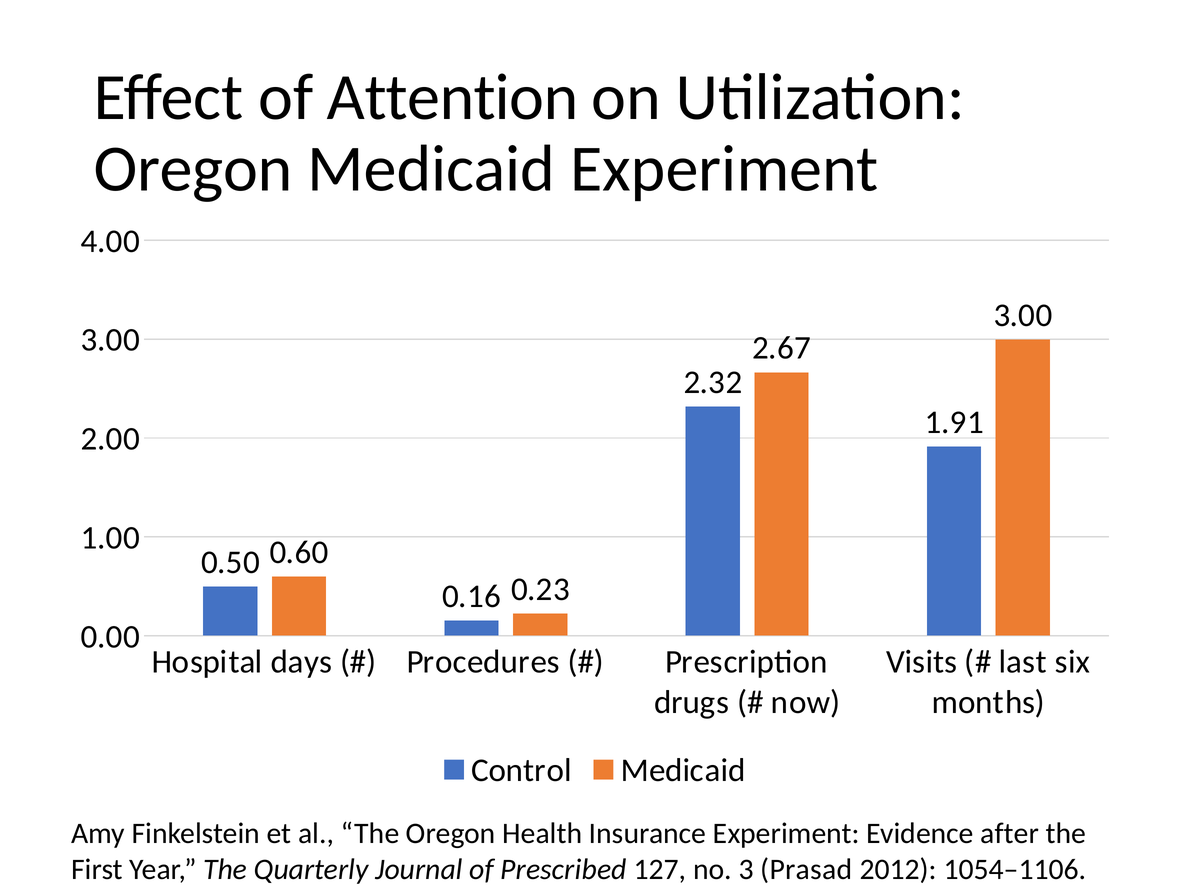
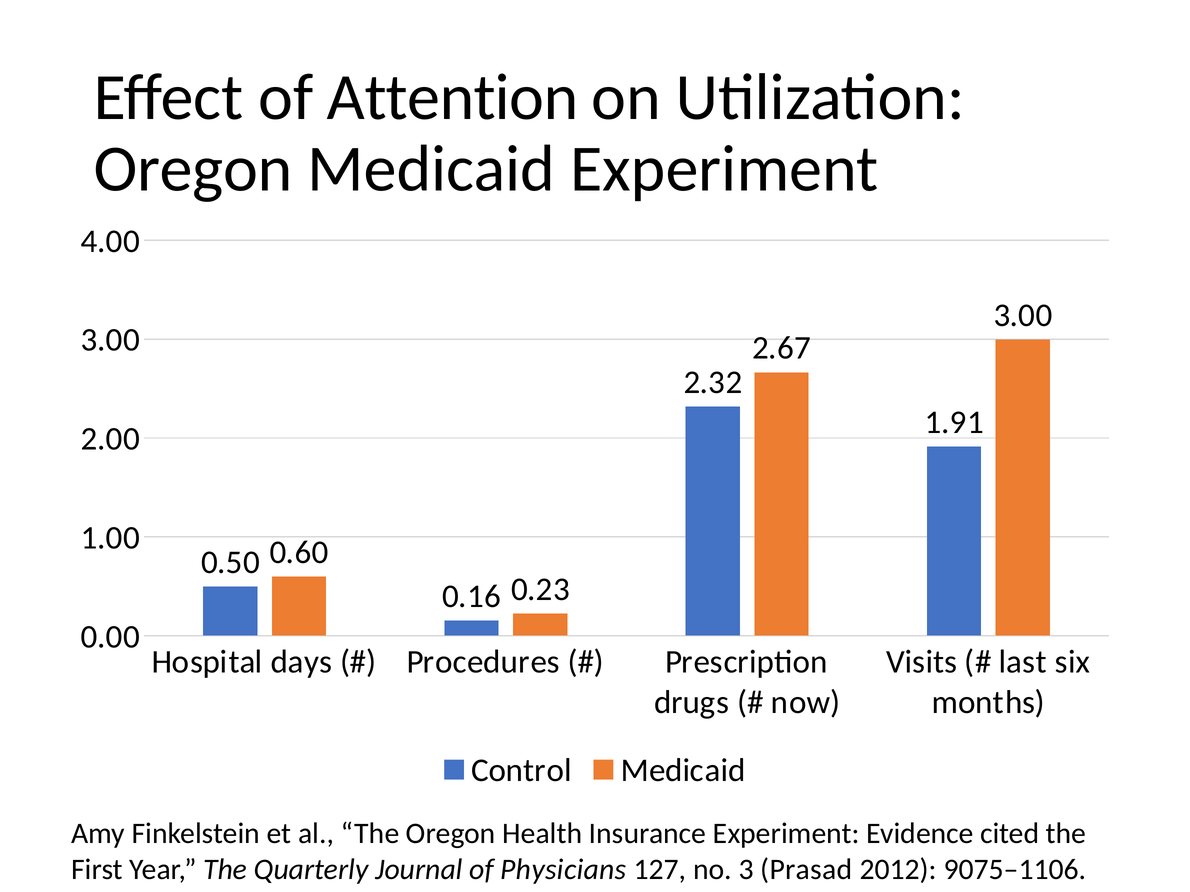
after: after -> cited (1010, 834)
Prescribed: Prescribed -> Physicians (563, 870)
1054–1106: 1054–1106 -> 9075–1106 (1015, 870)
